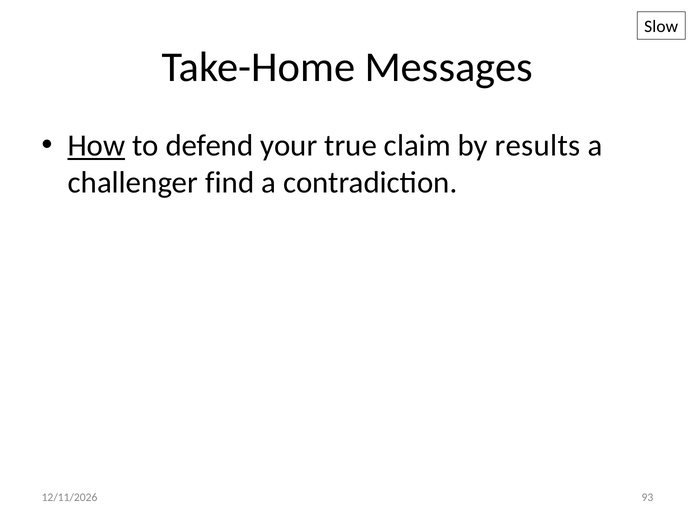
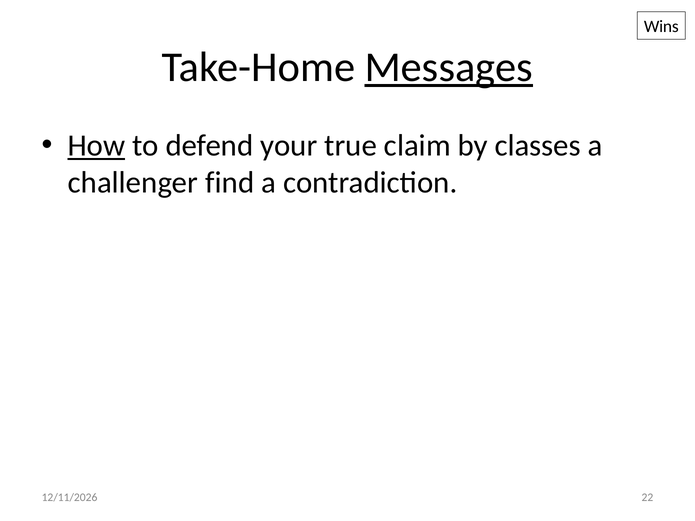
Slow: Slow -> Wins (661, 27)
Messages underline: none -> present (449, 67)
results: results -> classes (538, 146)
93: 93 -> 22 (647, 498)
